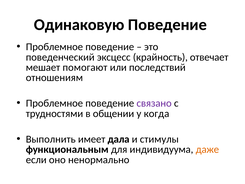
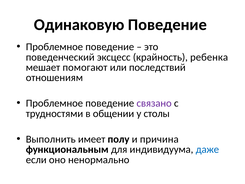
отвечает: отвечает -> ребенка (209, 57)
когда: когда -> столы (157, 113)
дала: дала -> полу (119, 139)
стимулы: стимулы -> причина (159, 139)
даже colour: orange -> blue (207, 149)
